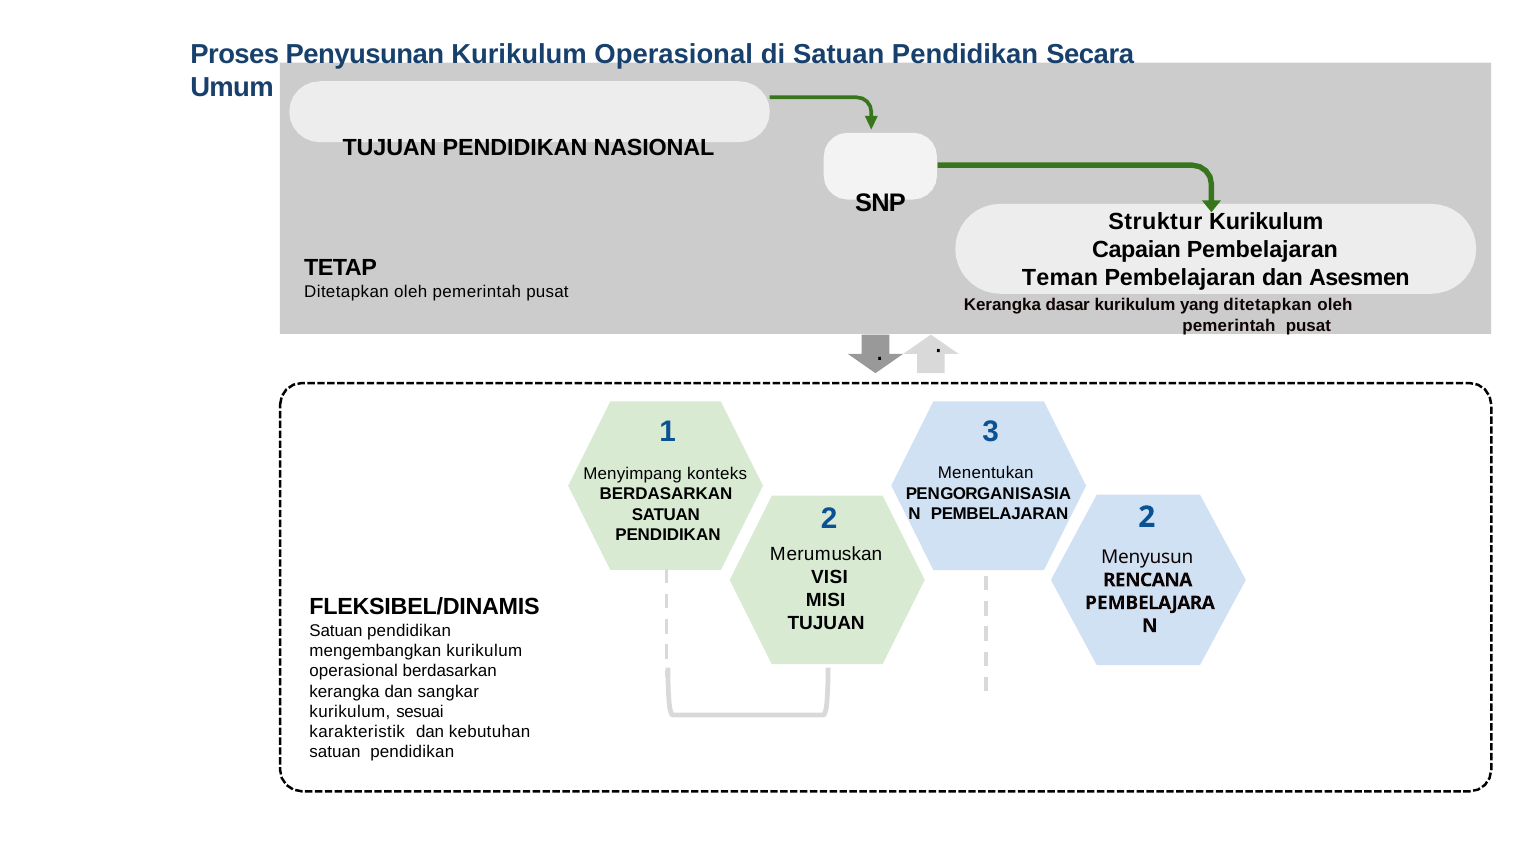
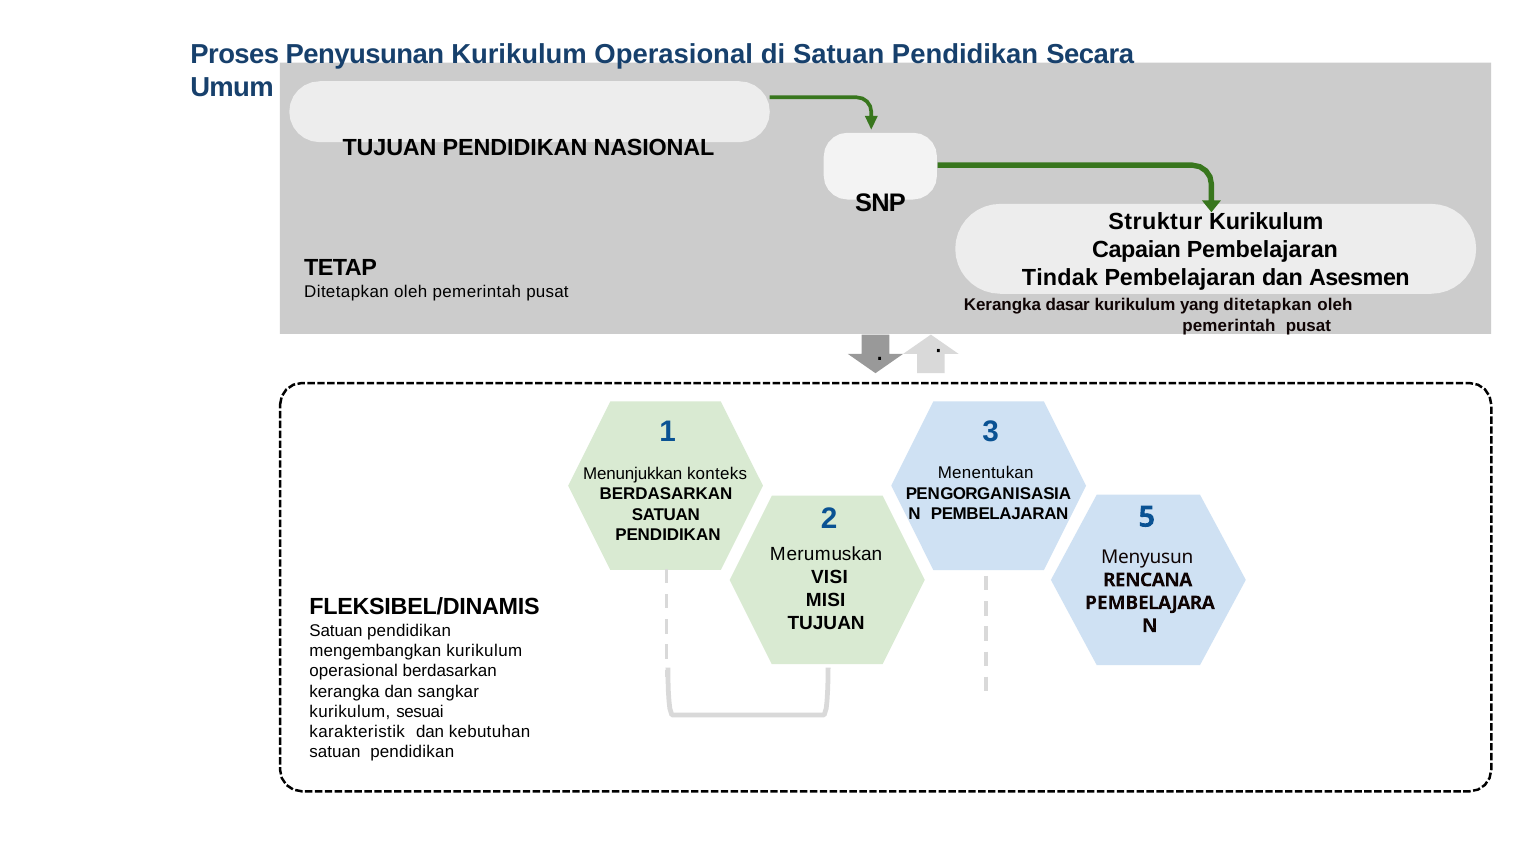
Teman: Teman -> Tindak (1060, 278)
Menyimpang: Menyimpang -> Menunjukkan (633, 474)
PEMBELAJARAN 2: 2 -> 5 (1147, 517)
